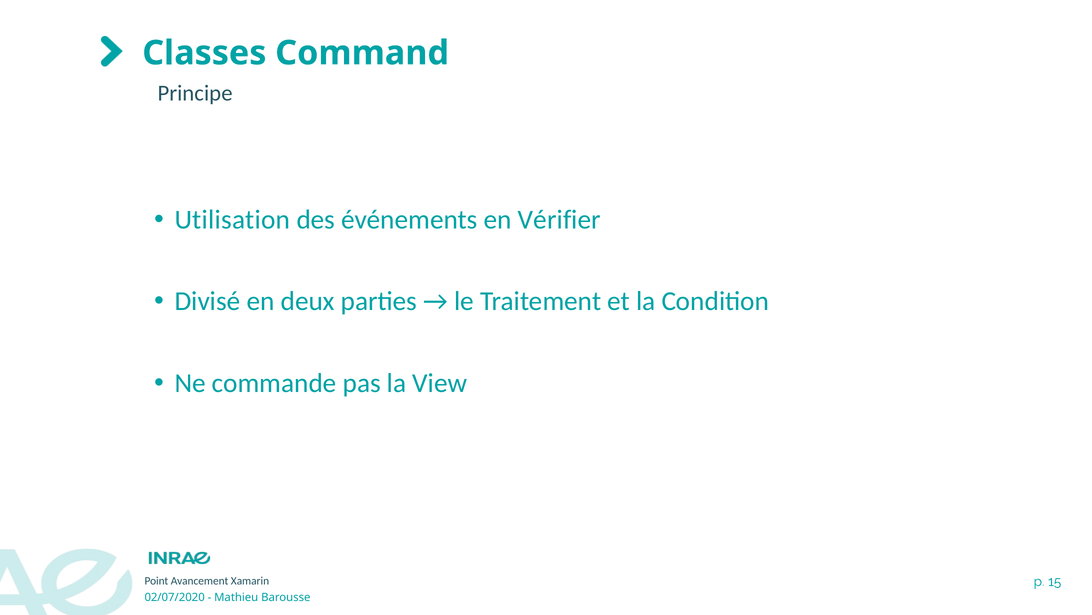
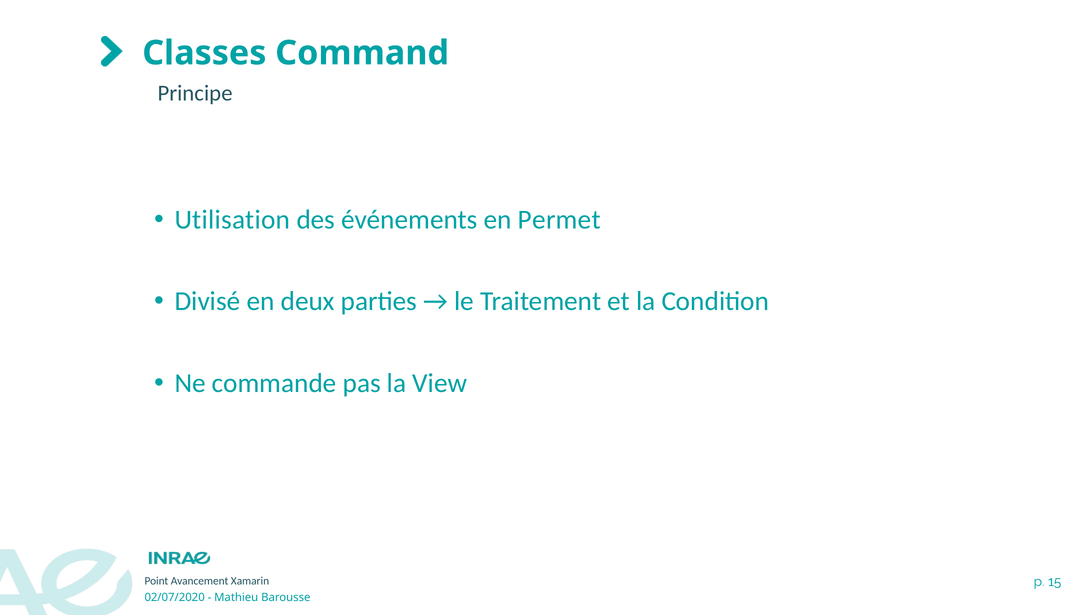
Vérifier: Vérifier -> Permet (559, 219)
